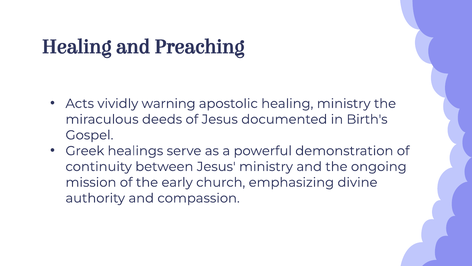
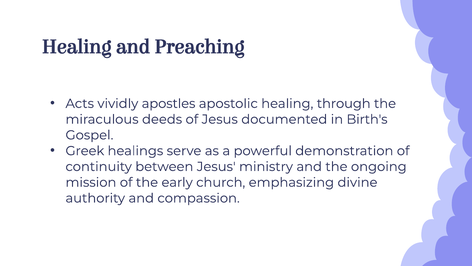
warning: warning -> apostles (169, 103)
healing ministry: ministry -> through (344, 103)
